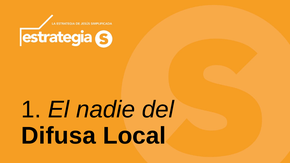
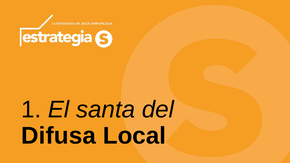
nadie: nadie -> santa (106, 110)
